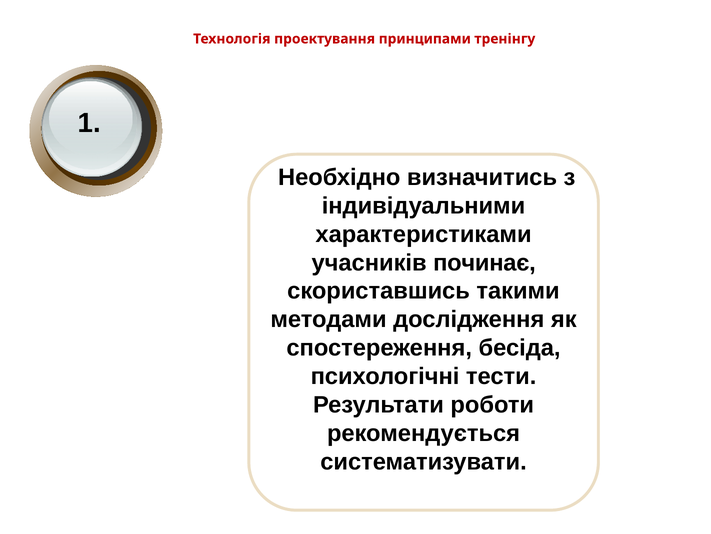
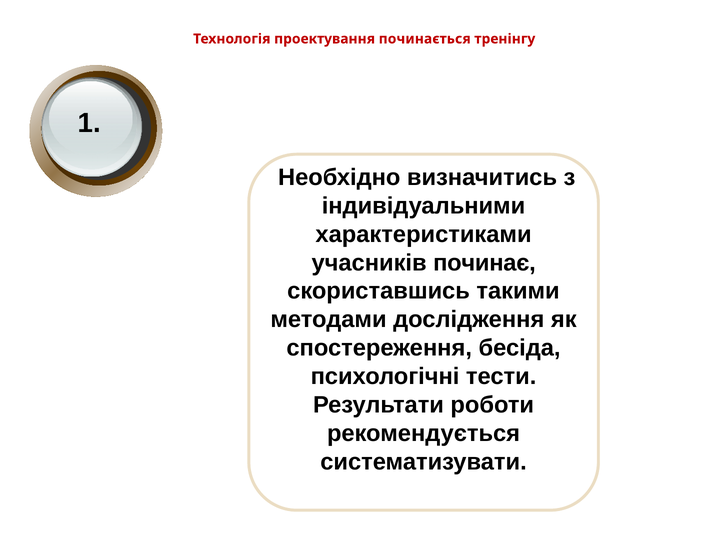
принципами: принципами -> починається (425, 39)
